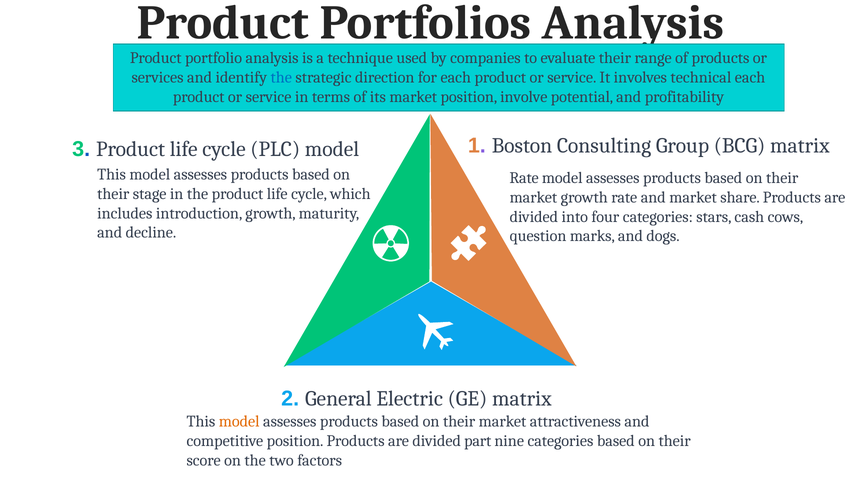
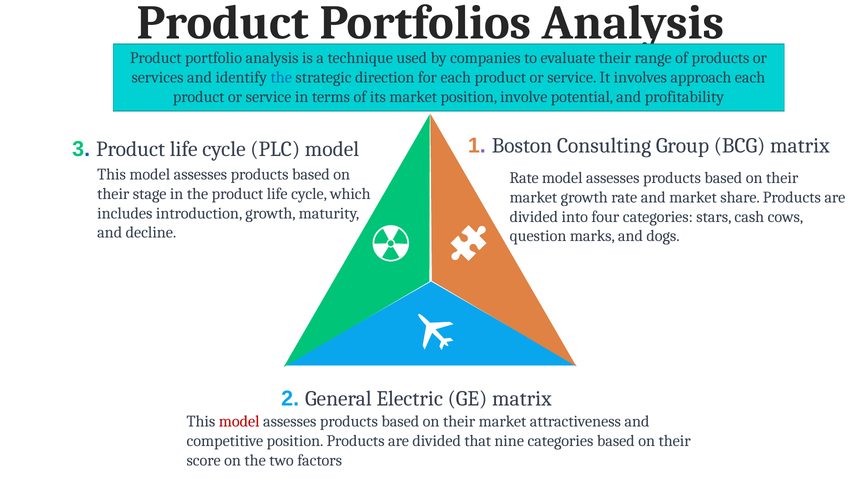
technical: technical -> approach (701, 78)
model colour: orange -> red (239, 422)
part: part -> that (478, 441)
